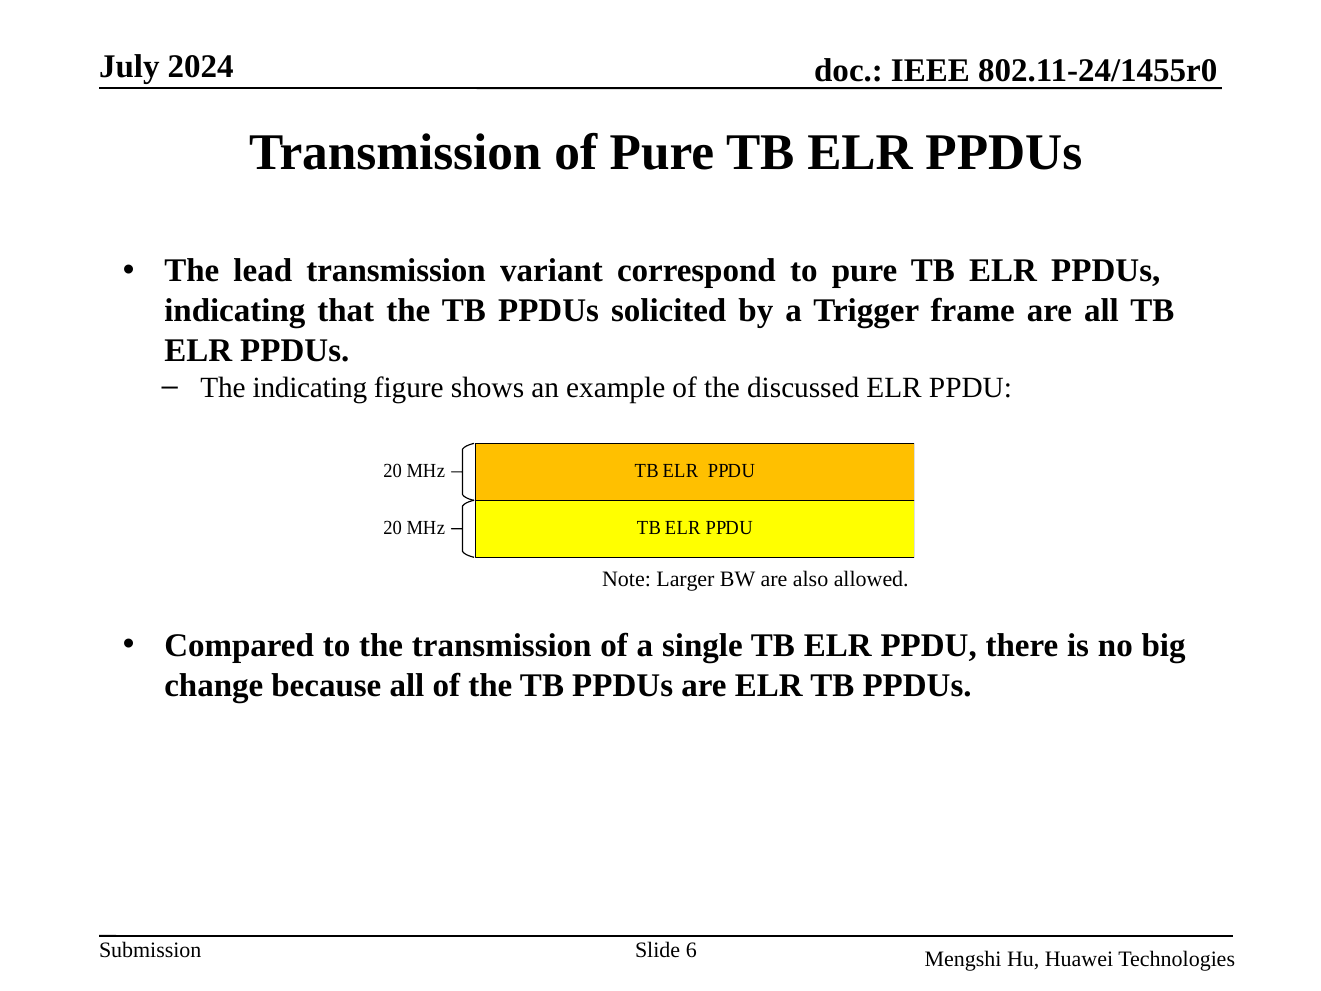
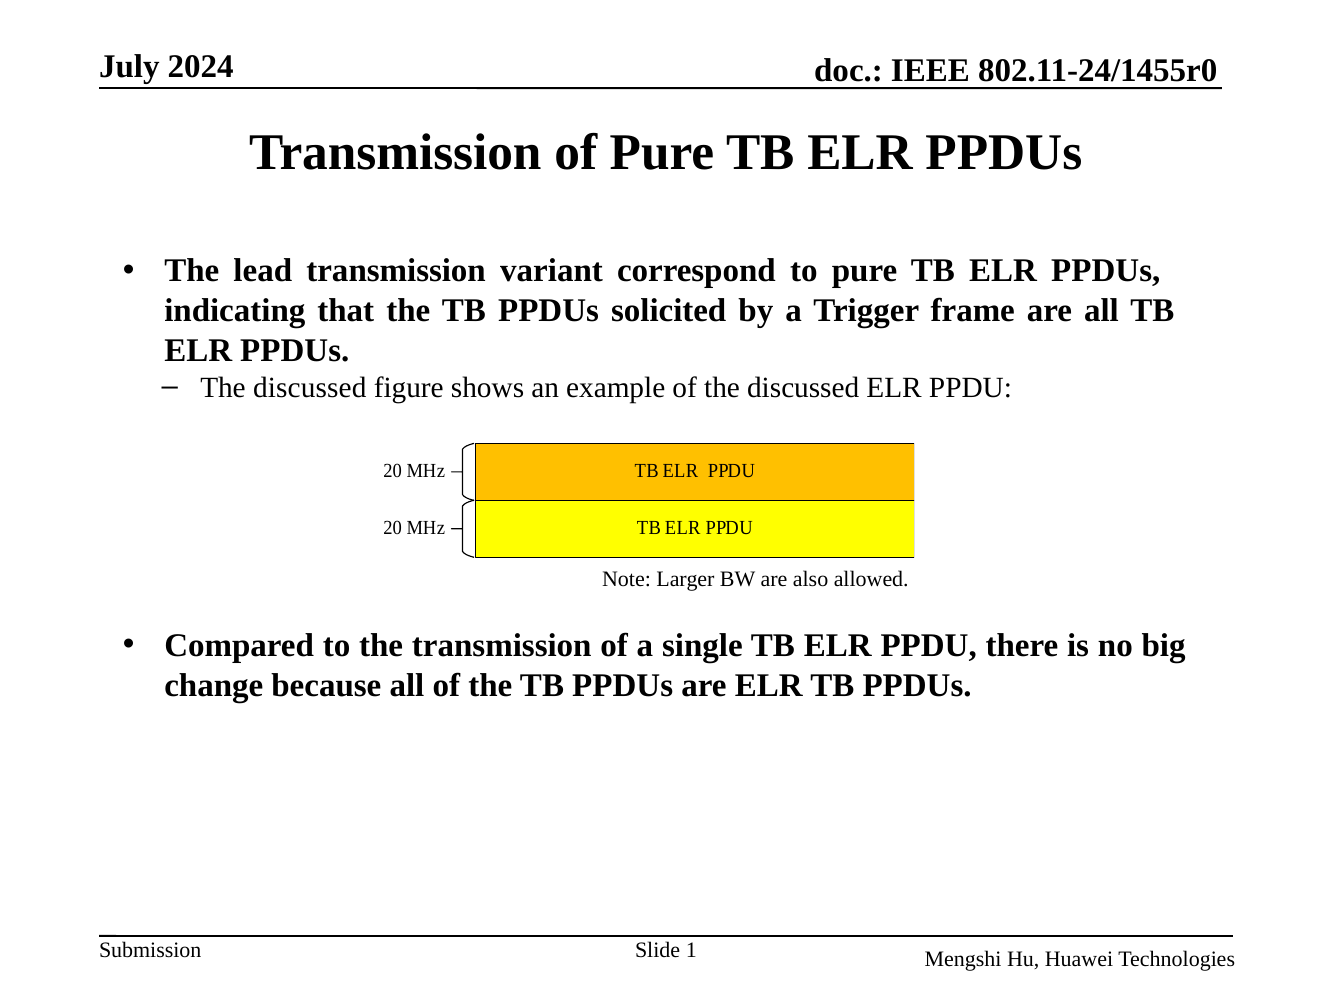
indicating: indicating -> discussed (310, 387)
6: 6 -> 1 (691, 950)
